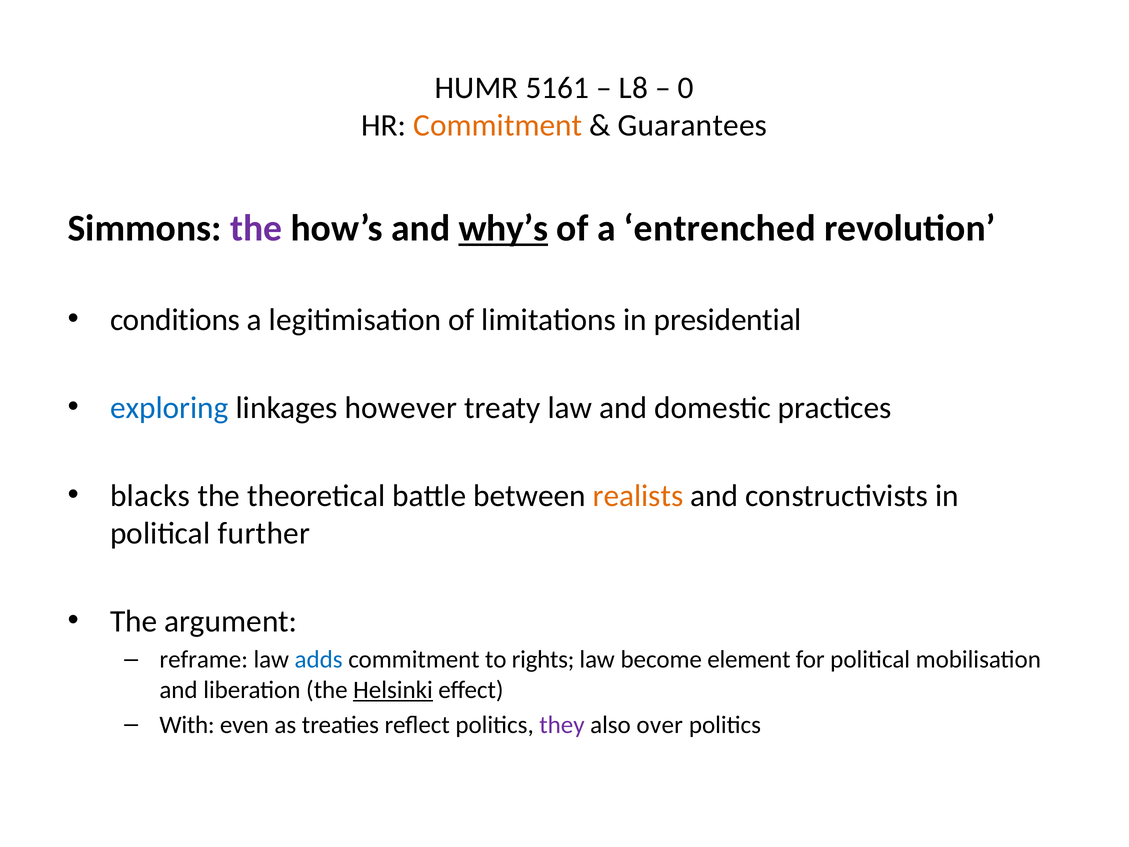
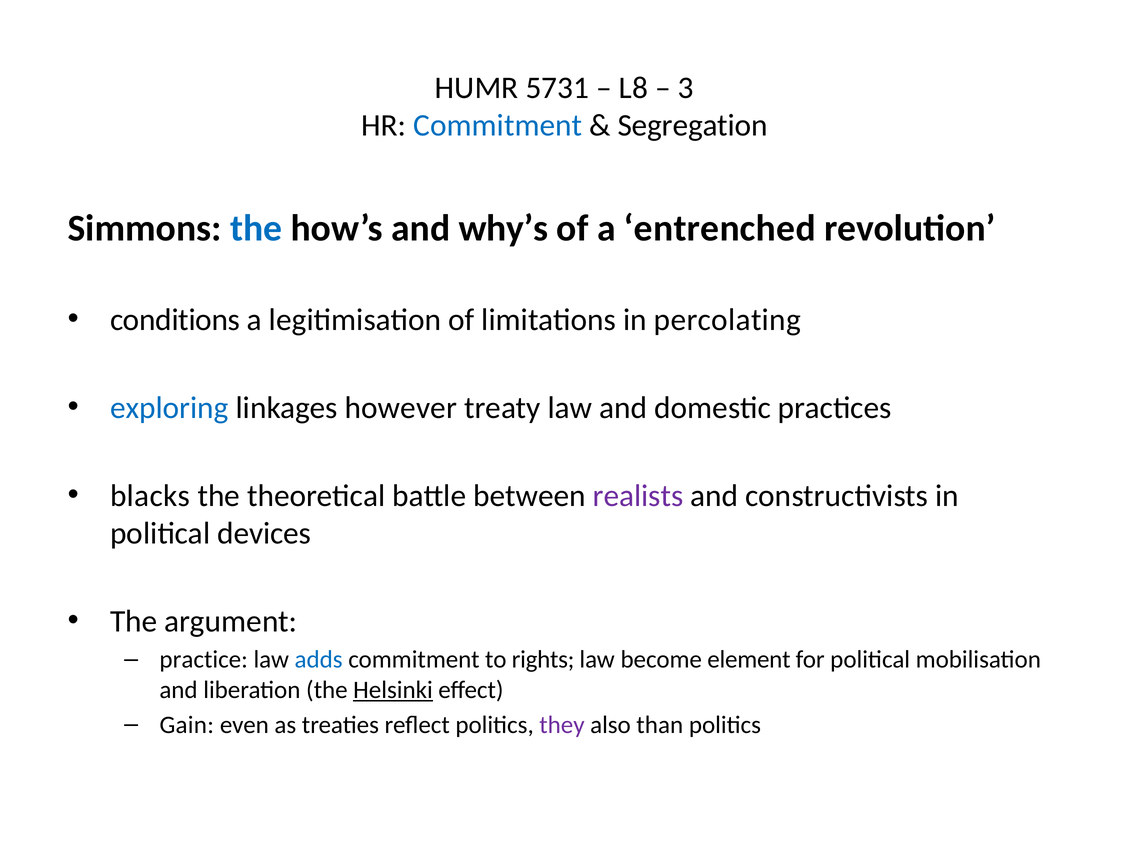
5161: 5161 -> 5731 (557, 88)
0: 0 -> 3 (686, 88)
Commitment colour: orange -> blue (498, 126)
Guarantees: Guarantees -> Segregation (693, 126)
the colour: purple -> blue (256, 228)
why’s underline: present -> none (503, 228)
presidential: presidential -> percolating (727, 320)
realists colour: orange -> purple (638, 496)
further: further -> devices (264, 533)
reframe: reframe -> practice (204, 660)
With: With -> Gain (187, 725)
over: over -> than (660, 725)
